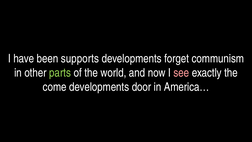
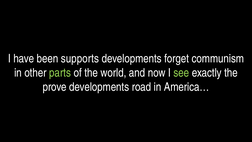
see colour: pink -> light green (181, 73)
come: come -> prove (55, 87)
door: door -> road (141, 87)
